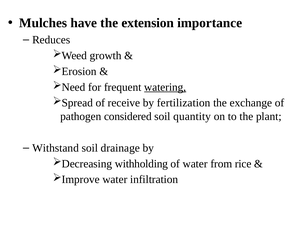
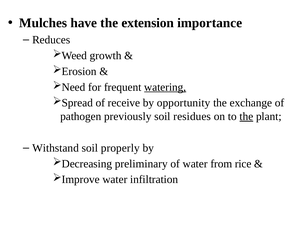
fertilization: fertilization -> opportunity (184, 103)
considered: considered -> previously (128, 116)
quantity: quantity -> residues (192, 116)
the underline: none -> present (246, 116)
drainage: drainage -> properly (120, 147)
withholding: withholding -> preliminary (141, 163)
